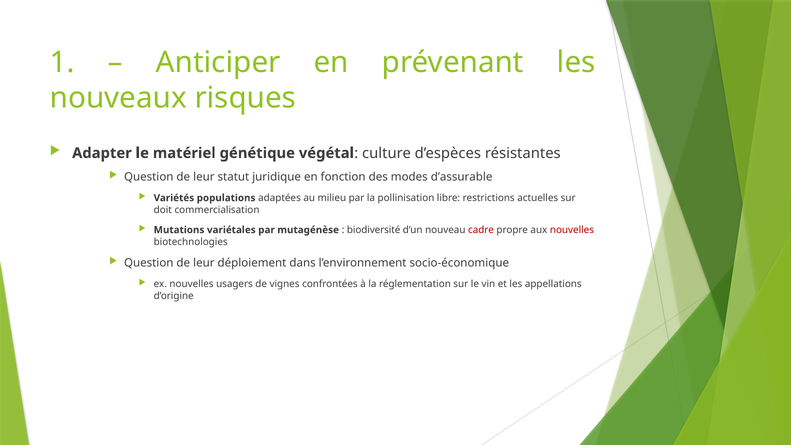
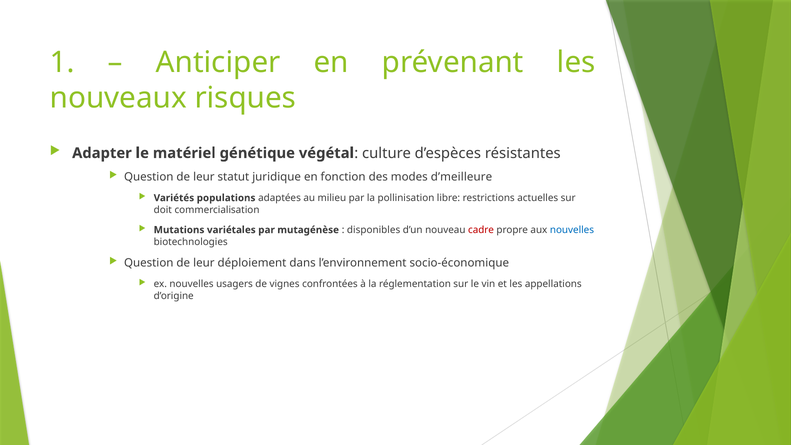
d’assurable: d’assurable -> d’meilleure (462, 177)
biodiversité: biodiversité -> disponibles (374, 230)
nouvelles colour: red -> blue (572, 230)
